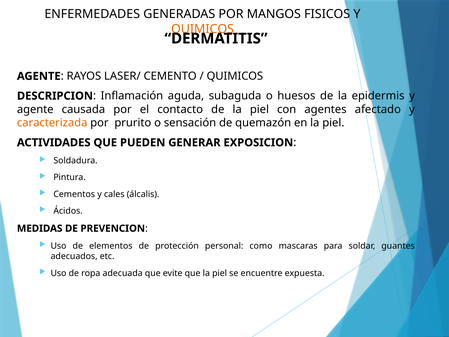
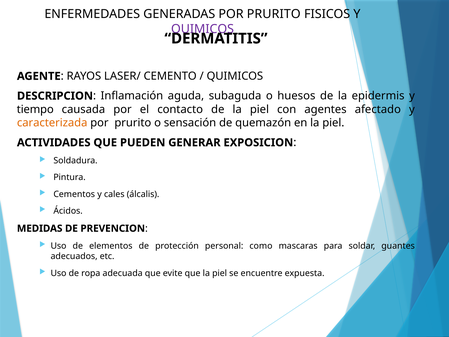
GENERADAS POR MANGOS: MANGOS -> PRURITO (274, 14)
QUIMICOS colour: orange -> purple (203, 29)
agente: agente -> tiempo (35, 109)
